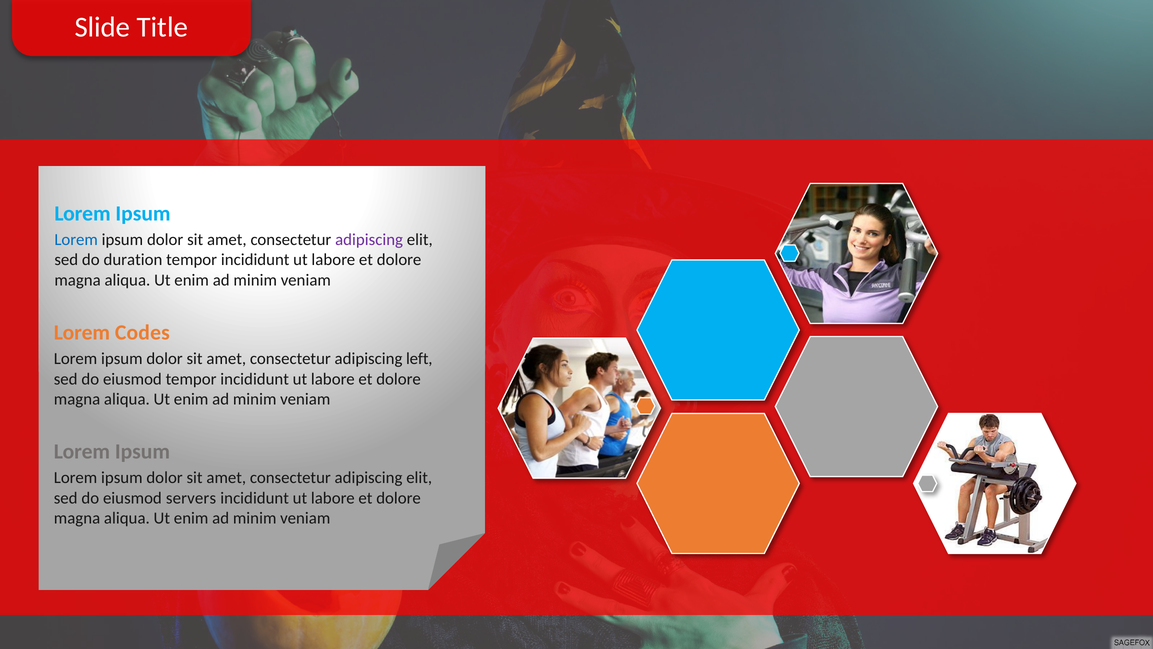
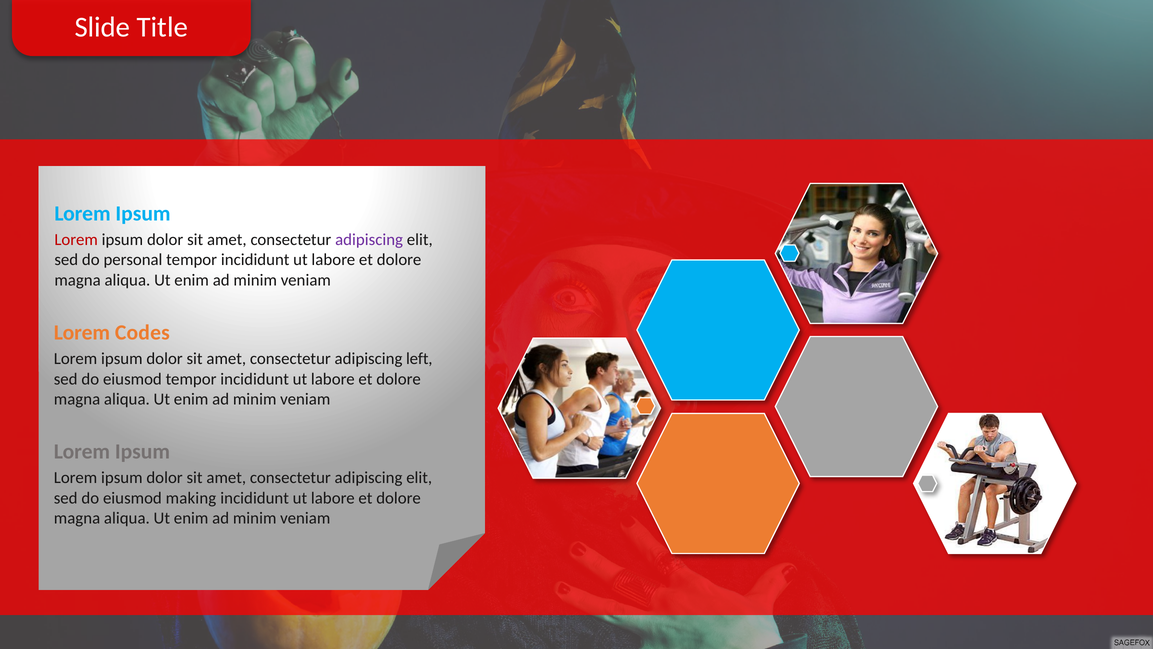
Lorem colour: blue -> red (76, 240)
duration: duration -> personal (133, 260)
servers: servers -> making (191, 498)
